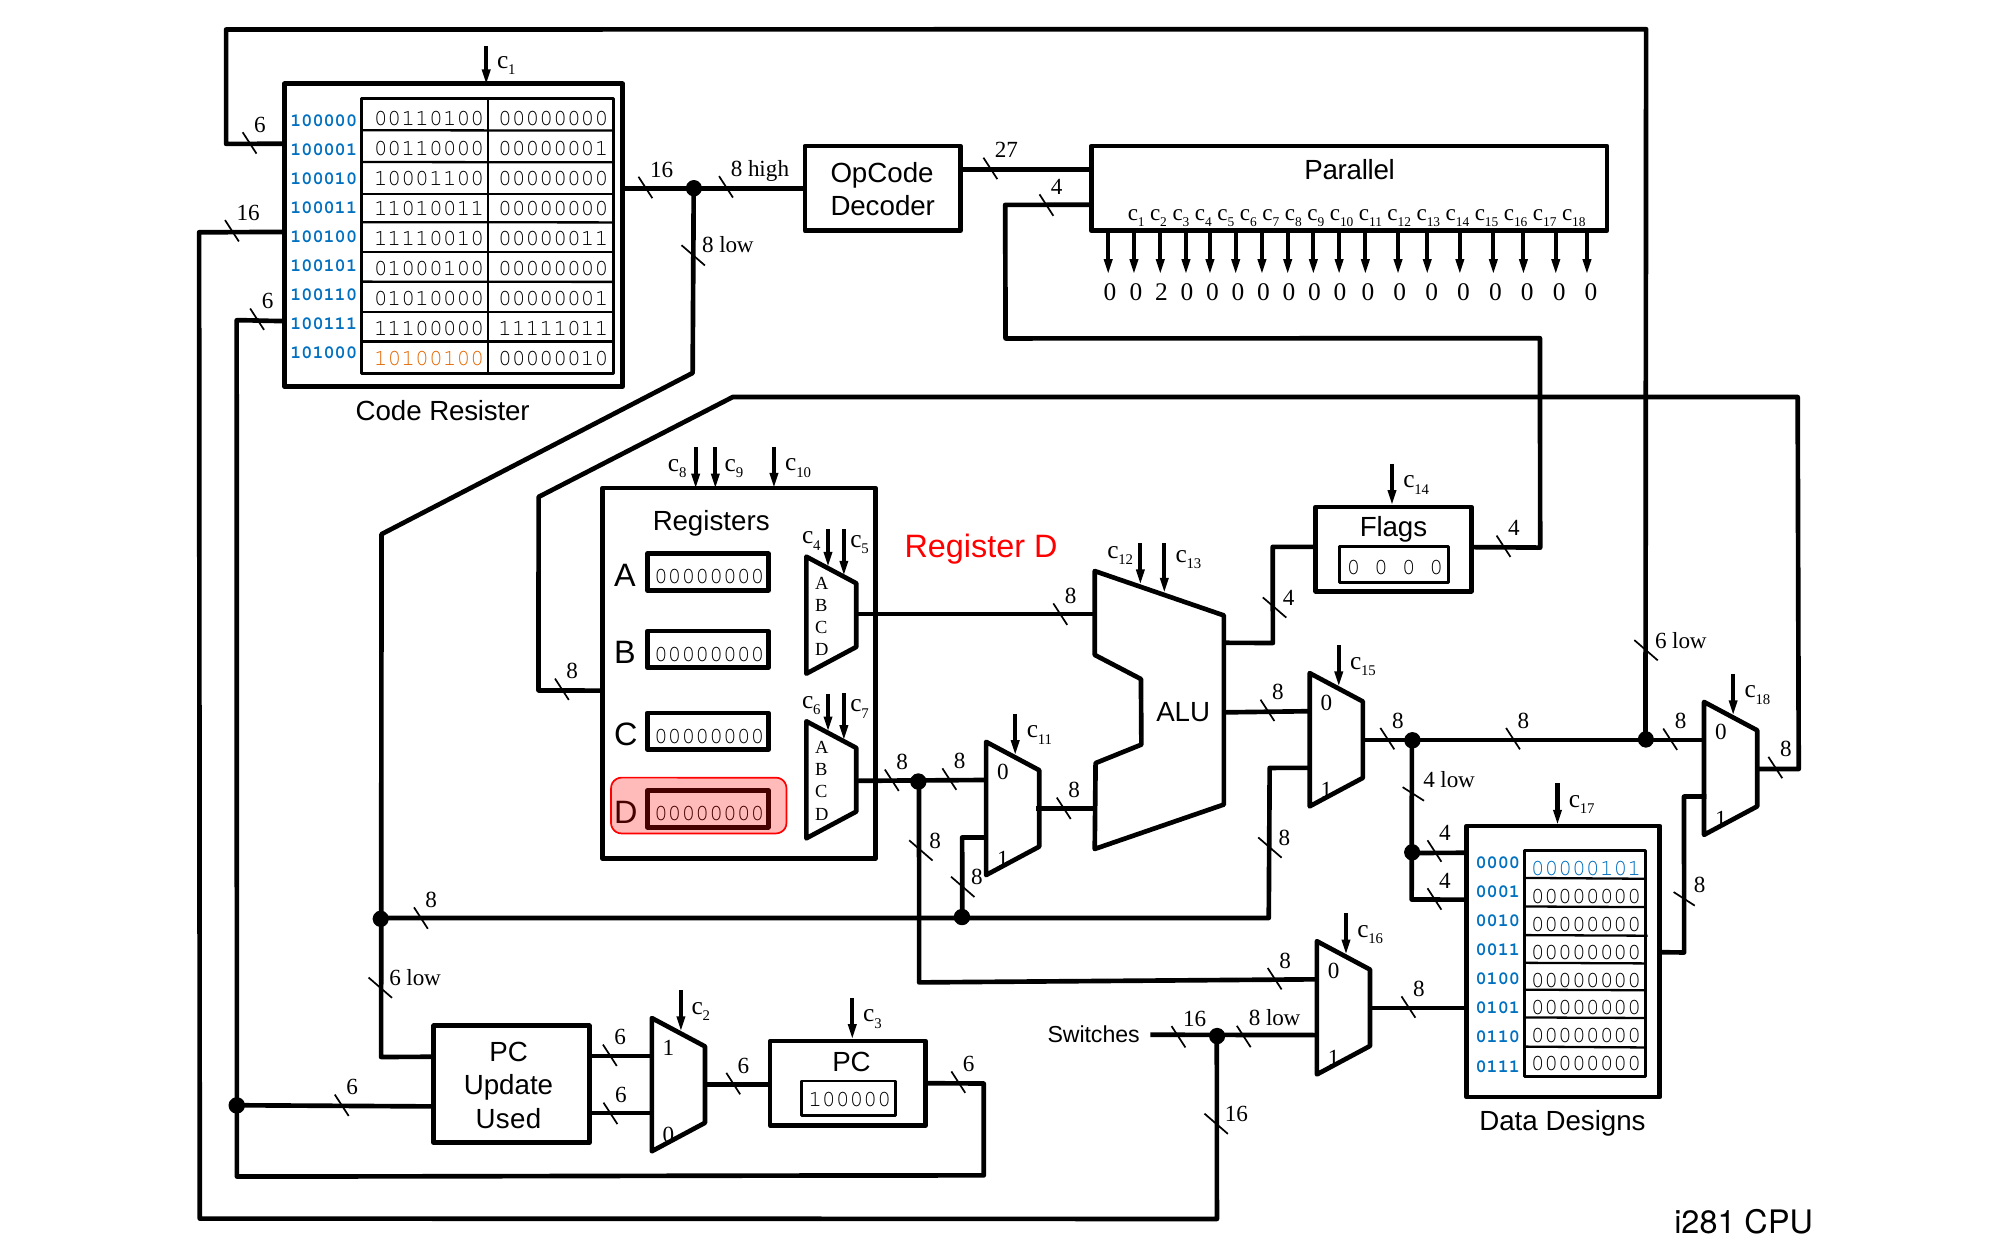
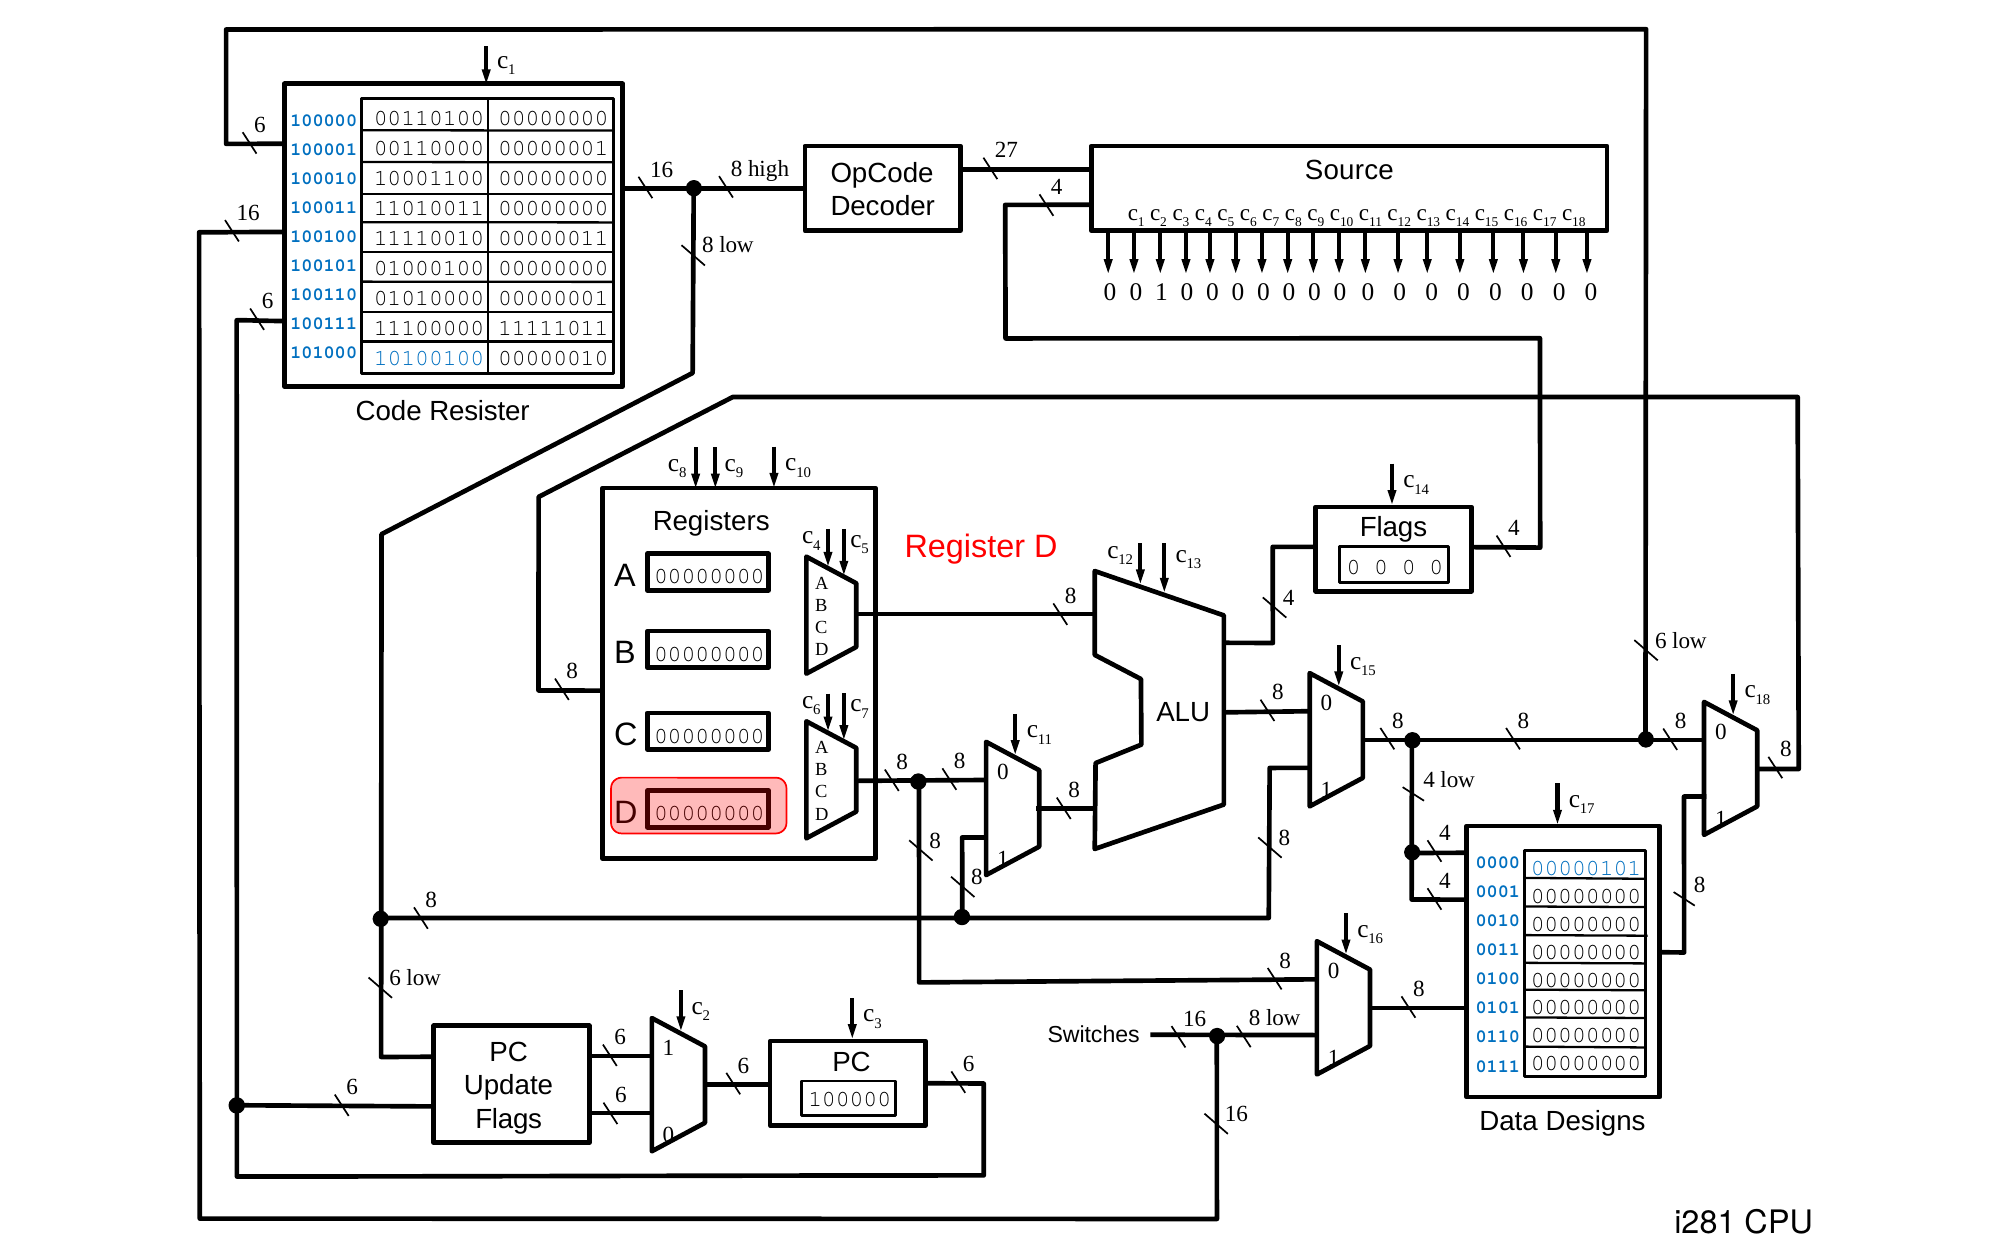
Parallel: Parallel -> Source (1349, 170)
0 0 2: 2 -> 1 (1162, 292)
10100100 colour: orange -> blue (429, 358)
Used: Used -> Flags (509, 1119)
